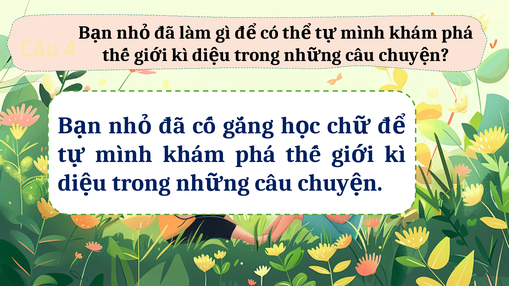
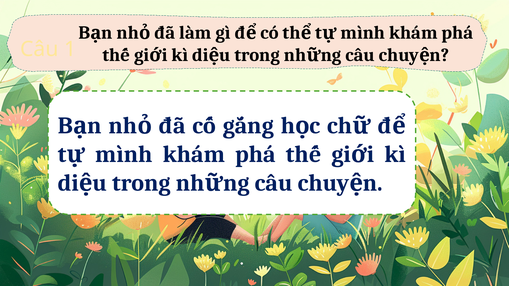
4: 4 -> 1 (70, 49)
